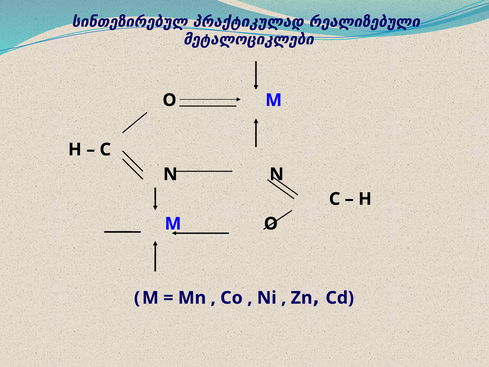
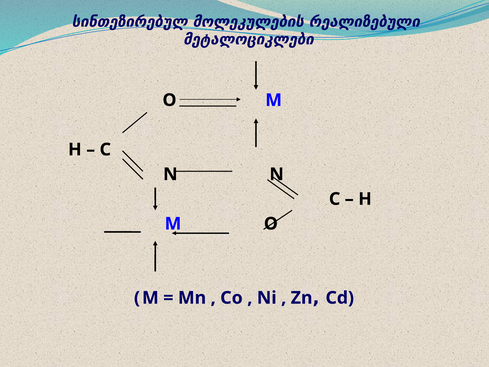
პრაქტიკულად: პრაქტიკულად -> მოლეკულების (248, 22)
